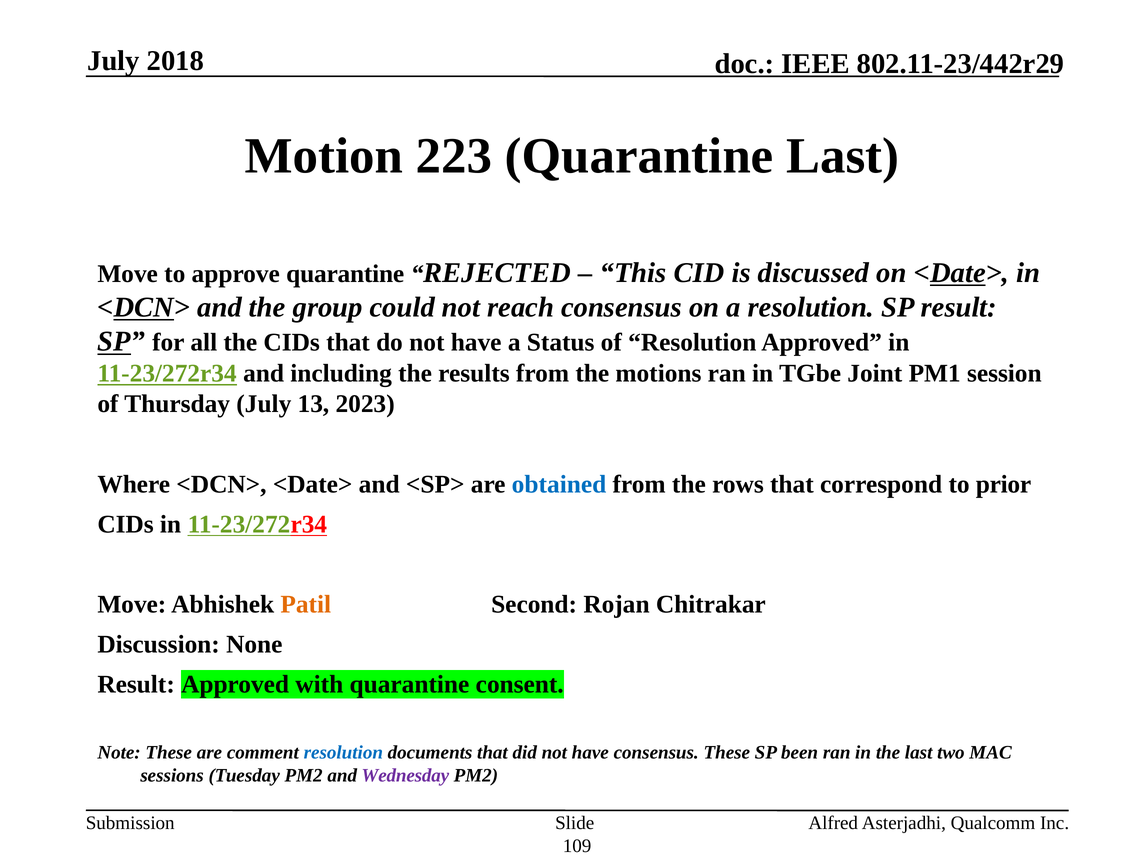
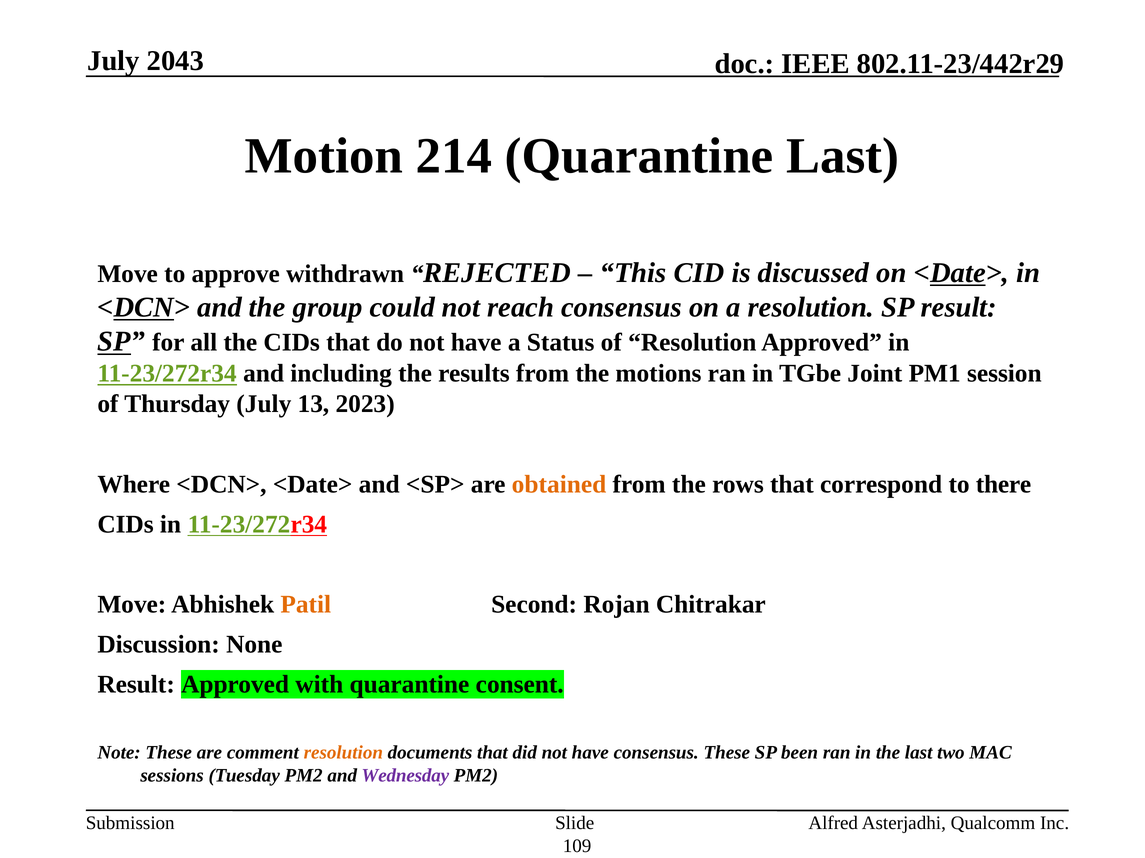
2018: 2018 -> 2043 (175, 61)
223: 223 -> 214 (454, 156)
approve quarantine: quarantine -> withdrawn (345, 274)
obtained colour: blue -> orange (559, 485)
prior: prior -> there (1004, 485)
resolution colour: blue -> orange (343, 753)
